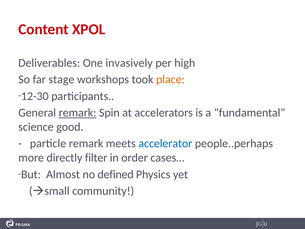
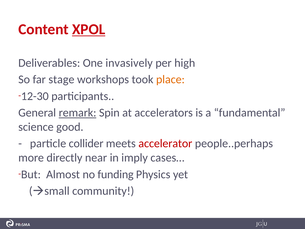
XPOL underline: none -> present (89, 29)
particle remark: remark -> collider (86, 143)
accelerator colour: blue -> red (165, 143)
filter: filter -> near (96, 158)
order: order -> imply (135, 158)
defined: defined -> funding (116, 174)
